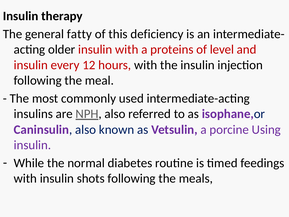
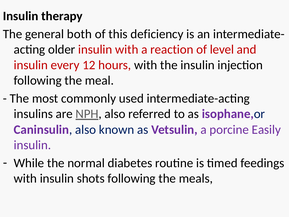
fatty: fatty -> both (79, 34)
proteins: proteins -> reaction (172, 49)
Using: Using -> Easily (266, 129)
